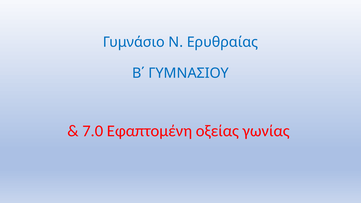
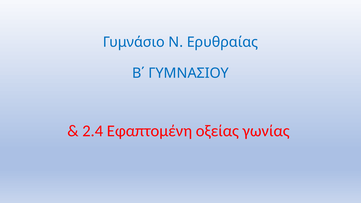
7.0: 7.0 -> 2.4 (93, 131)
